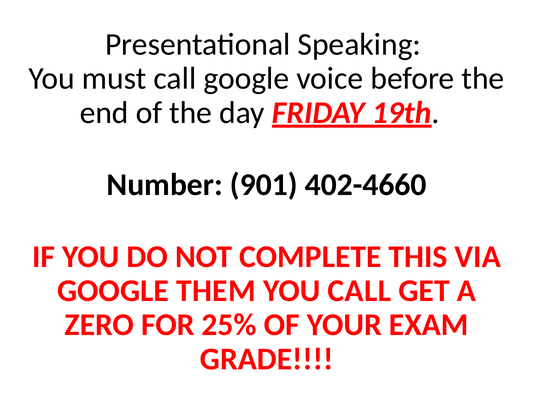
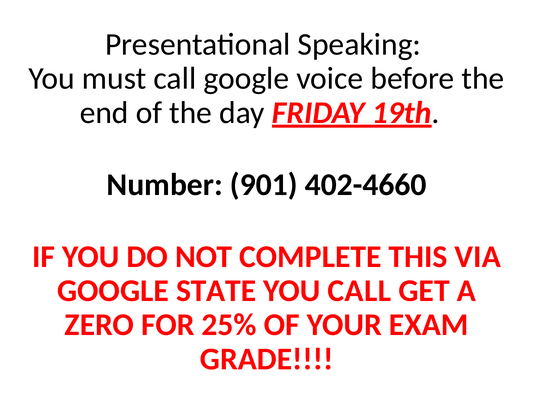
THEM: THEM -> STATE (216, 291)
